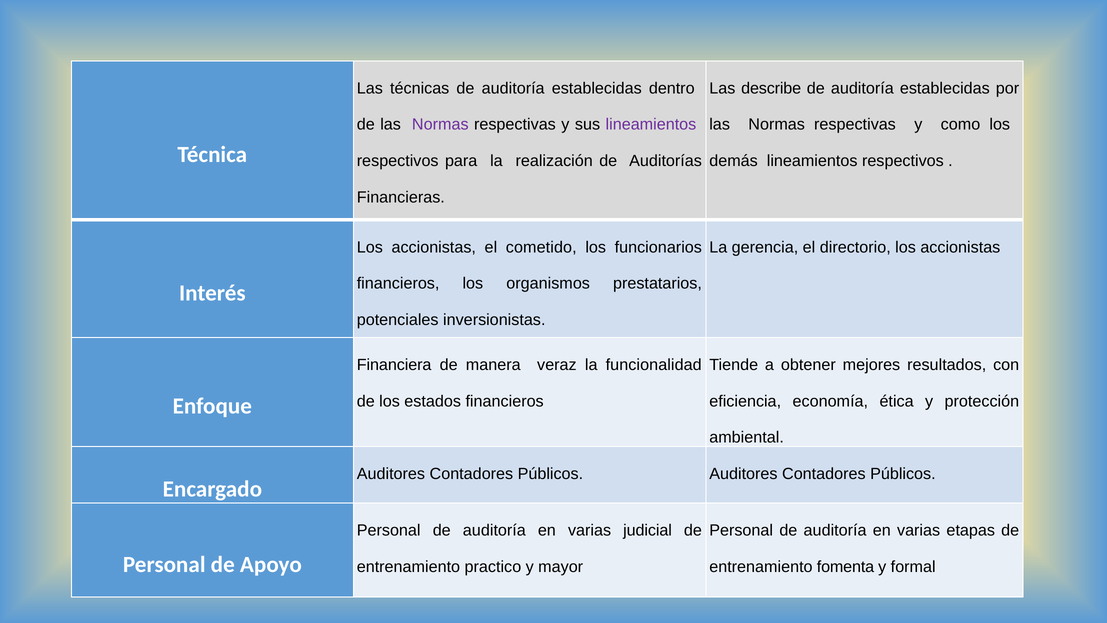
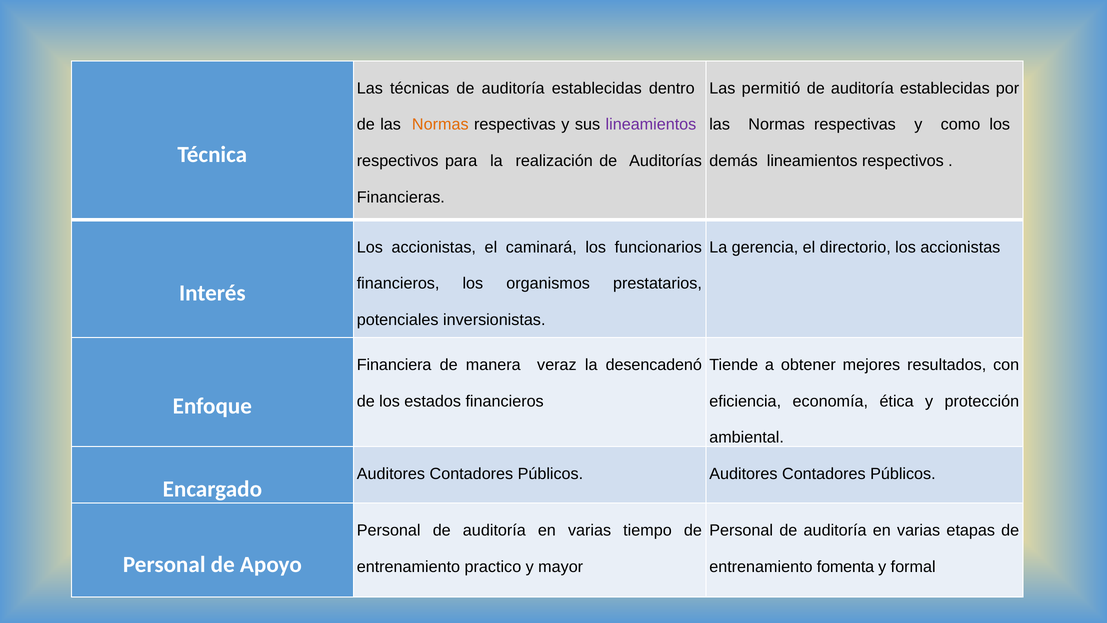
describe: describe -> permitió (771, 88)
Normas colour: purple -> orange (440, 125)
cometido: cometido -> caminará (541, 247)
funcionalidad: funcionalidad -> desencadenó (654, 365)
judicial: judicial -> tiempo (647, 530)
